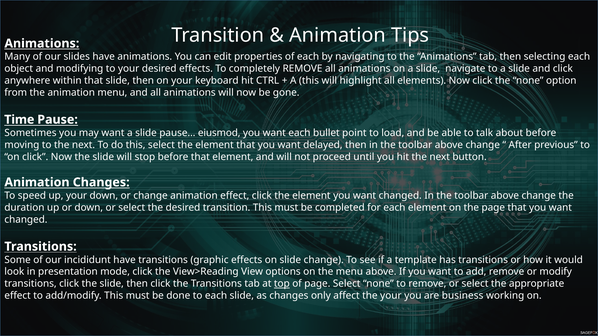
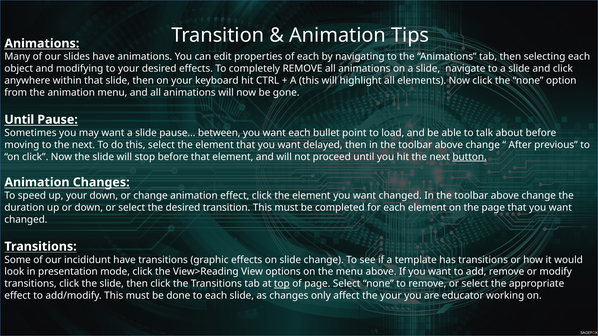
Time: Time -> Until (19, 120)
eiusmod: eiusmod -> between (219, 133)
button underline: none -> present (470, 157)
business: business -> educator (463, 296)
